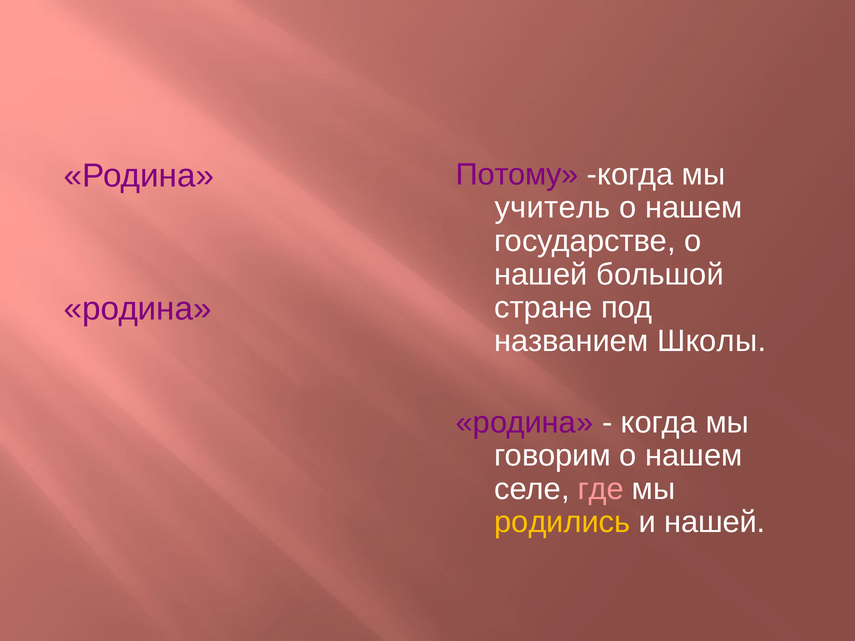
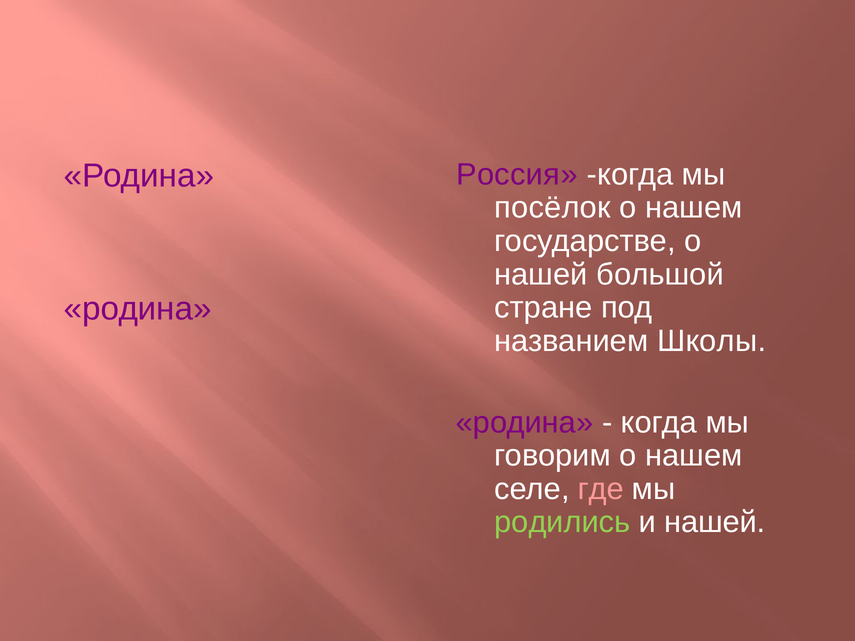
Потому: Потому -> Россия (517, 175)
учитель: учитель -> посёлок (553, 208)
родились colour: yellow -> light green (562, 523)
